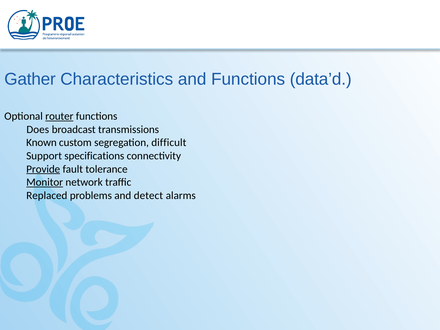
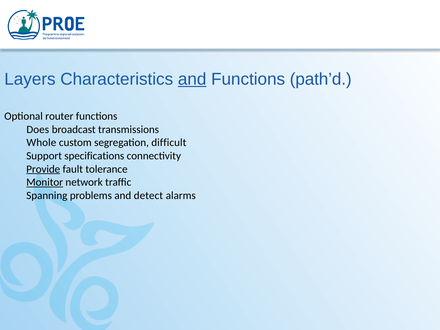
Gather: Gather -> Layers (30, 79)
and underline: none -> present (192, 79)
data’d: data’d -> path’d (321, 79)
router underline: present -> none (59, 116)
Known: Known -> Whole (41, 143)
Replaced: Replaced -> Spanning (47, 195)
